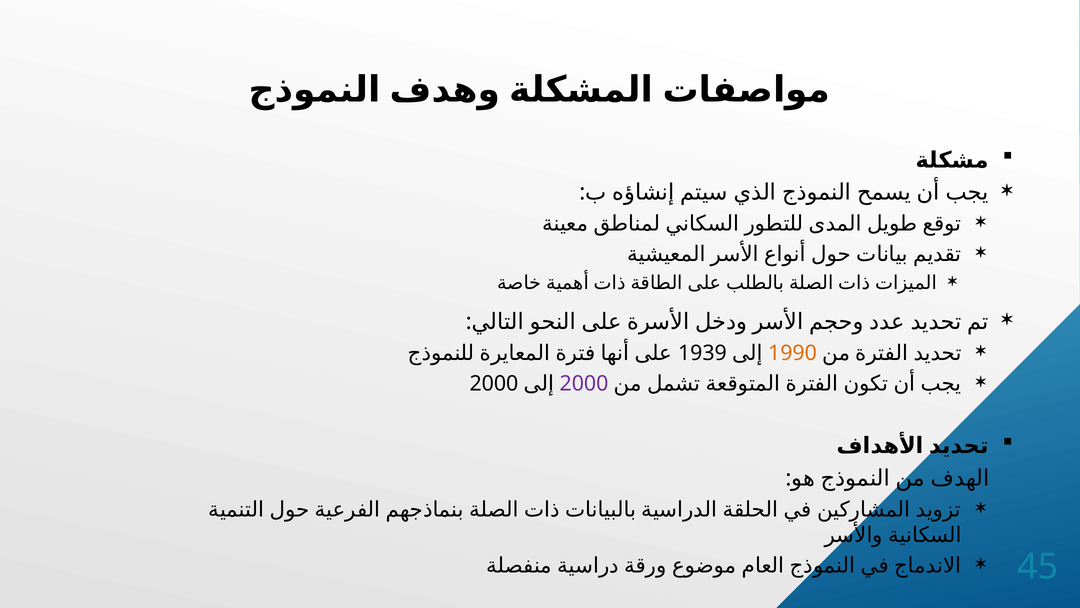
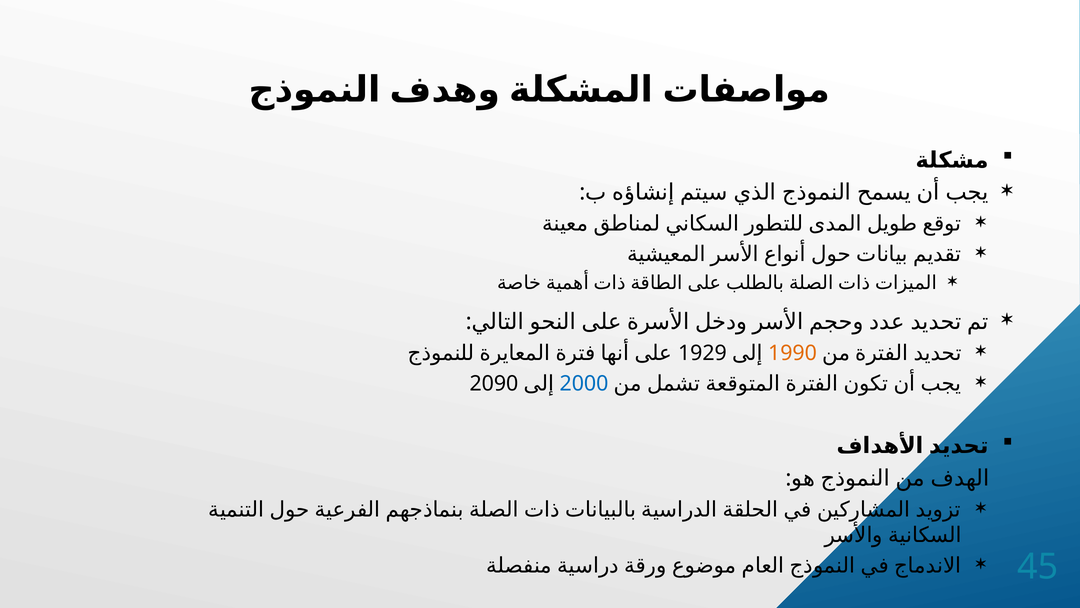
1939: 1939 -> 1929 (702, 353)
2000: 2000 -> 2090 (494, 383)
2000 colour: purple -> blue (584, 383)
